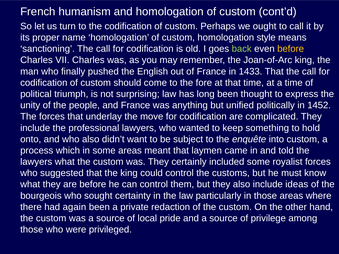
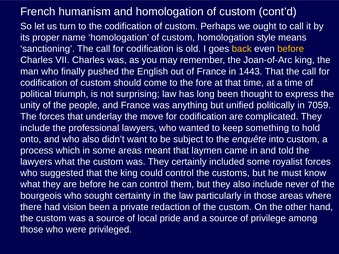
back colour: light green -> yellow (242, 49)
1433: 1433 -> 1443 (251, 71)
1452: 1452 -> 7059 (319, 105)
ideas: ideas -> never (297, 185)
again: again -> vision (75, 207)
